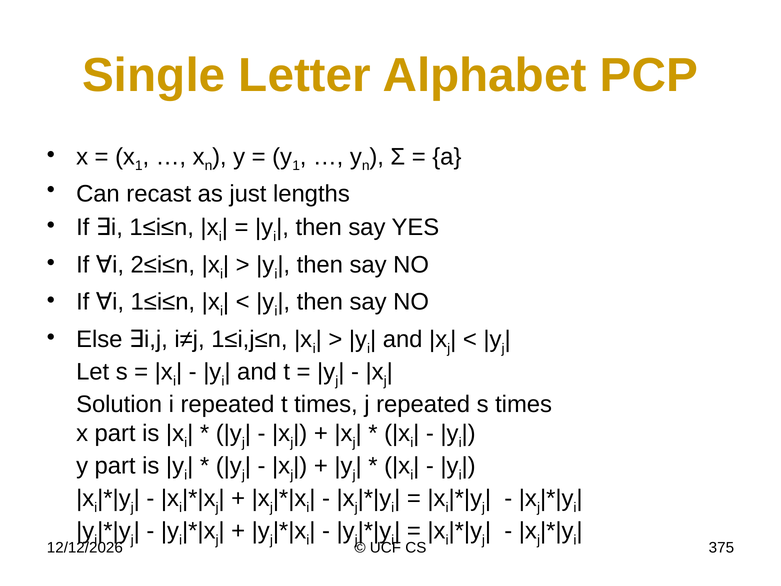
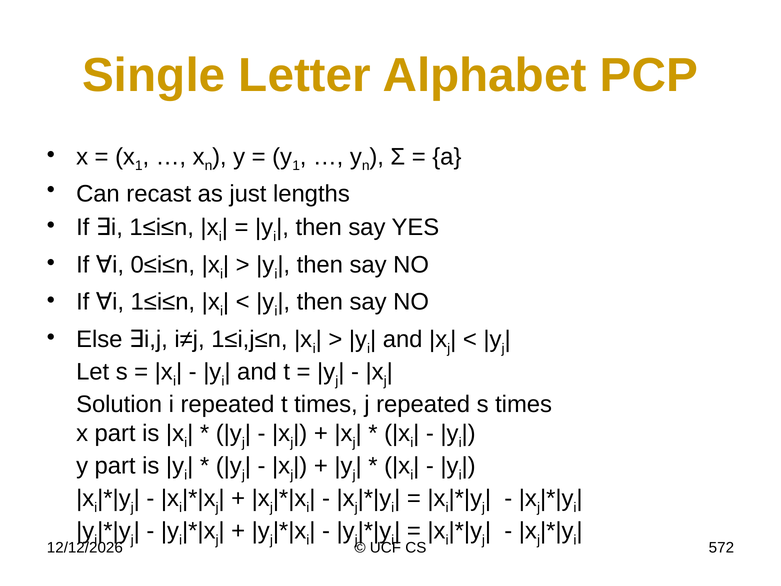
2≤i≤n: 2≤i≤n -> 0≤i≤n (163, 265)
375: 375 -> 572 (721, 547)
